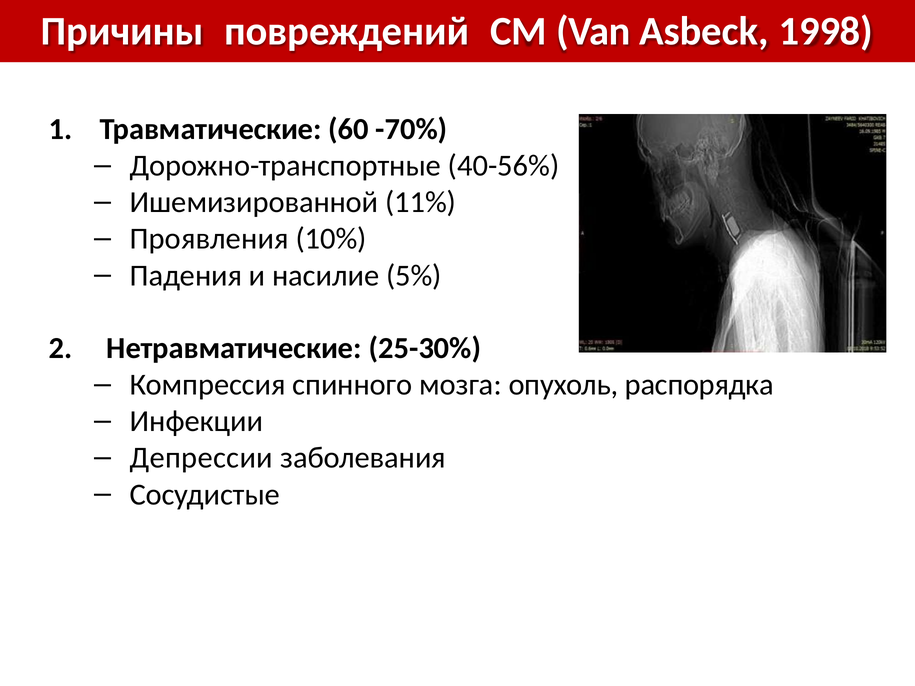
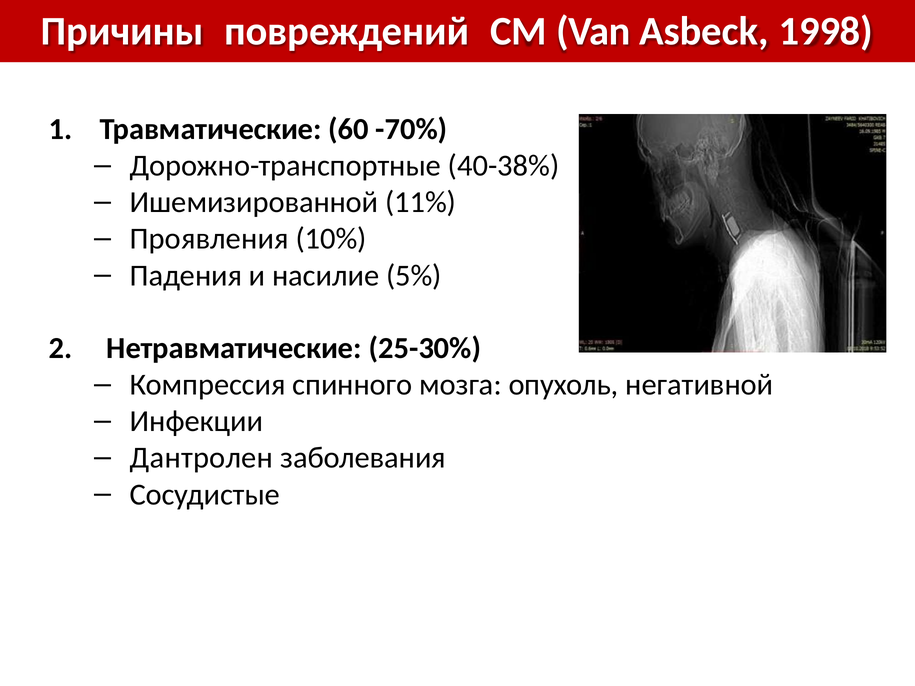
40-56%: 40-56% -> 40-38% (504, 166)
распорядка: распорядка -> негативной (699, 385)
Депрессии: Депрессии -> Дантролен (201, 458)
